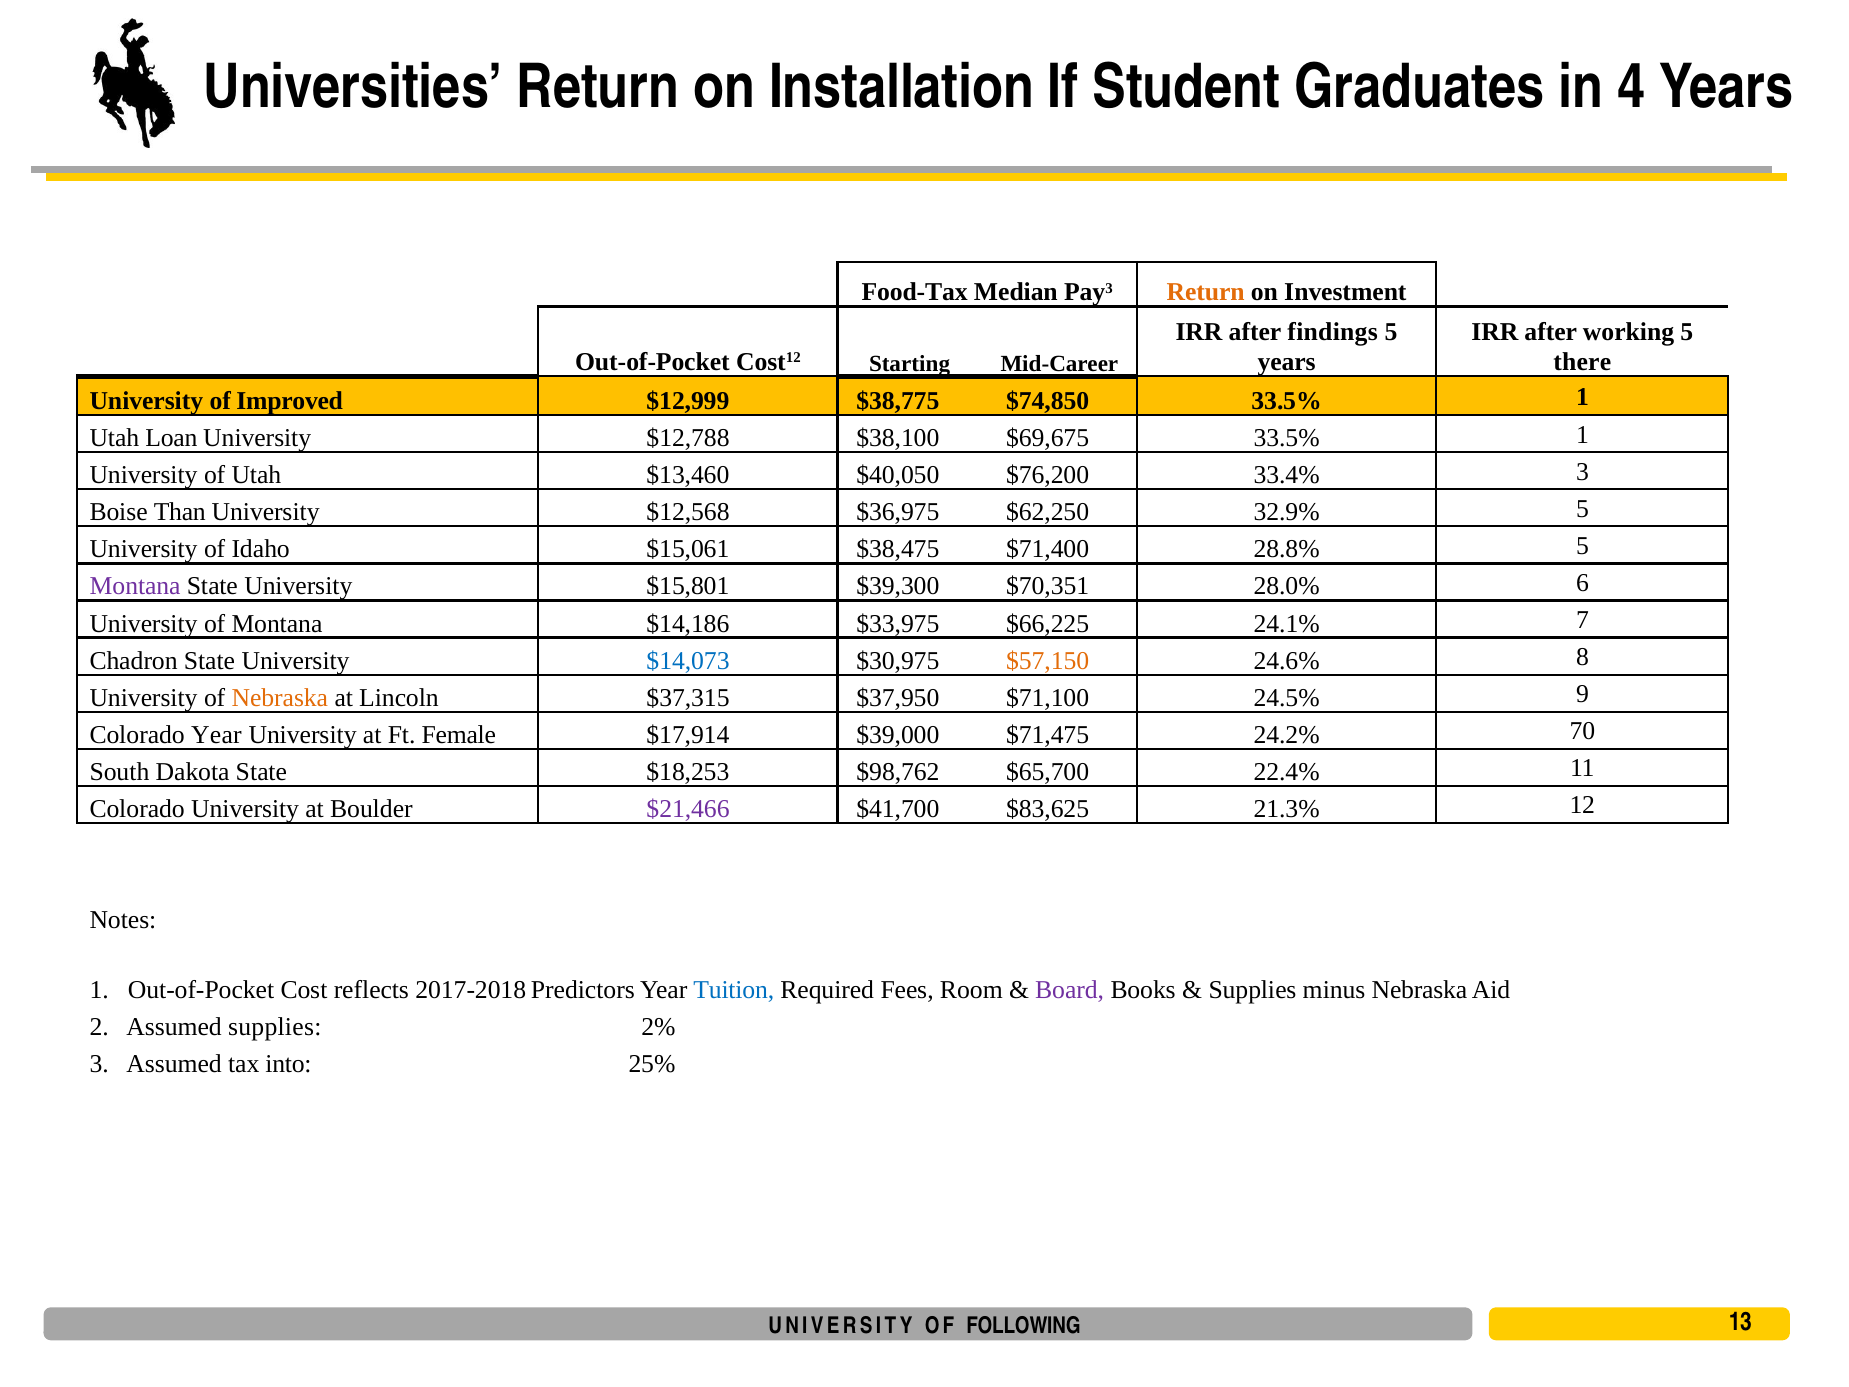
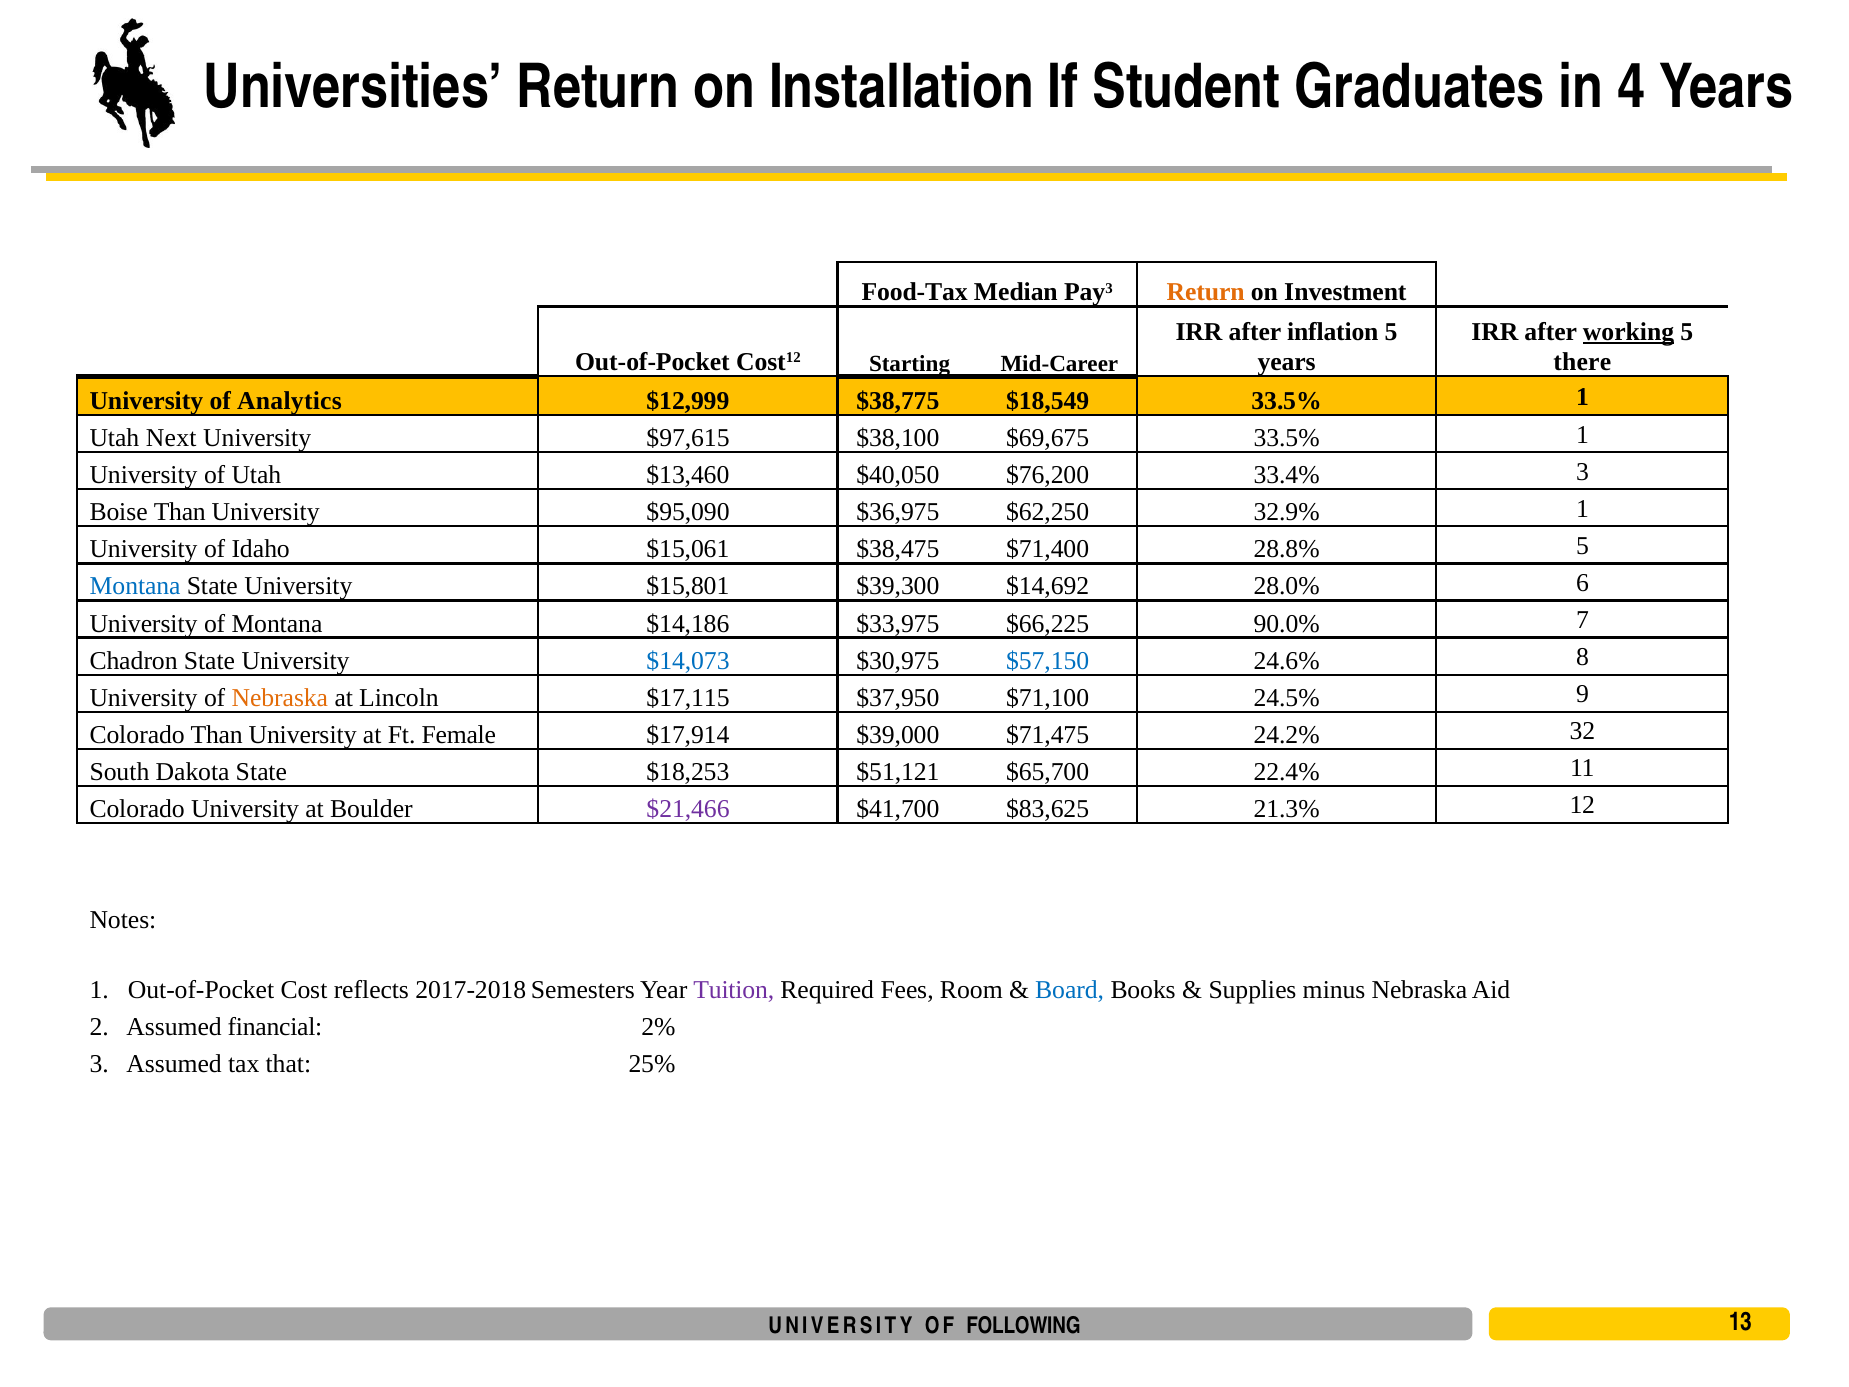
findings: findings -> inflation (1333, 332)
working underline: none -> present (1629, 332)
Improved: Improved -> Analytics (289, 401)
$74,850: $74,850 -> $18,549 (1048, 401)
Loan: Loan -> Next (171, 438)
$12,788: $12,788 -> $97,615 (688, 438)
$12,568: $12,568 -> $95,090 (688, 512)
32.9% 5: 5 -> 1 (1582, 509)
Montana colour: purple -> blue (135, 586)
$70,351: $70,351 -> $14,692 (1048, 586)
24.1%: 24.1% -> 90.0% (1287, 623)
$57,150 colour: orange -> blue (1048, 661)
$37,315: $37,315 -> $17,115 (688, 698)
Colorado Year: Year -> Than (217, 735)
70: 70 -> 32 (1582, 731)
$98,762: $98,762 -> $51,121 (898, 772)
Predictors: Predictors -> Semesters (583, 990)
Tuition colour: blue -> purple (734, 990)
Board colour: purple -> blue (1070, 990)
Assumed supplies: supplies -> financial (275, 1027)
into: into -> that (288, 1064)
